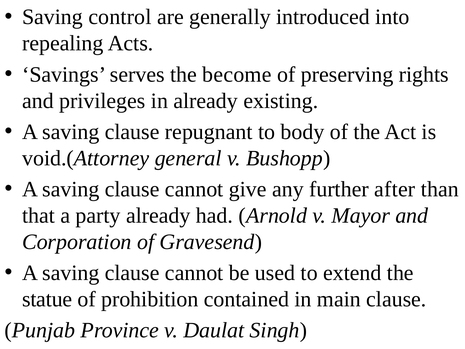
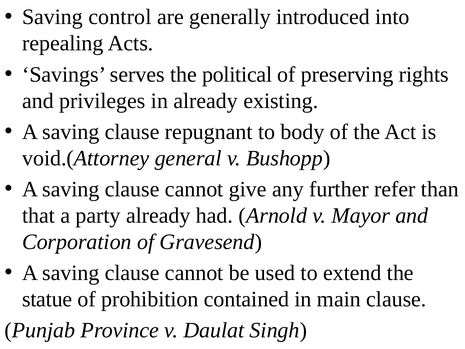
become: become -> political (237, 74)
after: after -> refer (395, 189)
